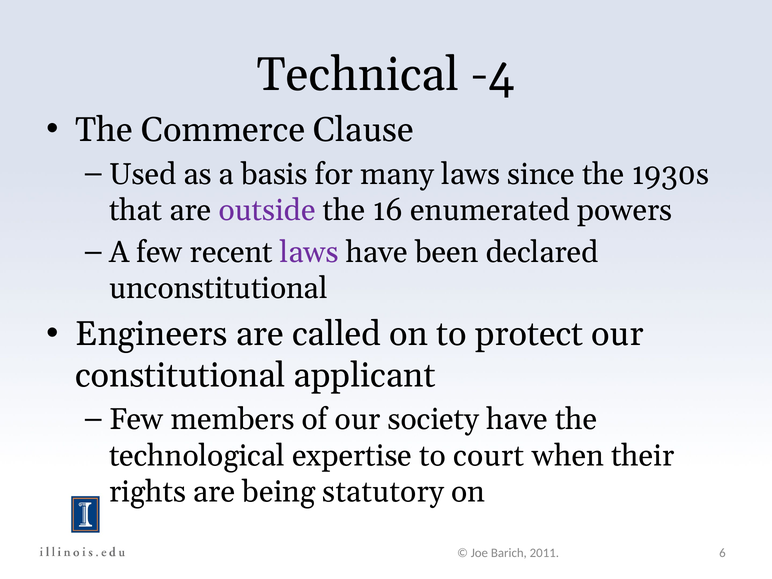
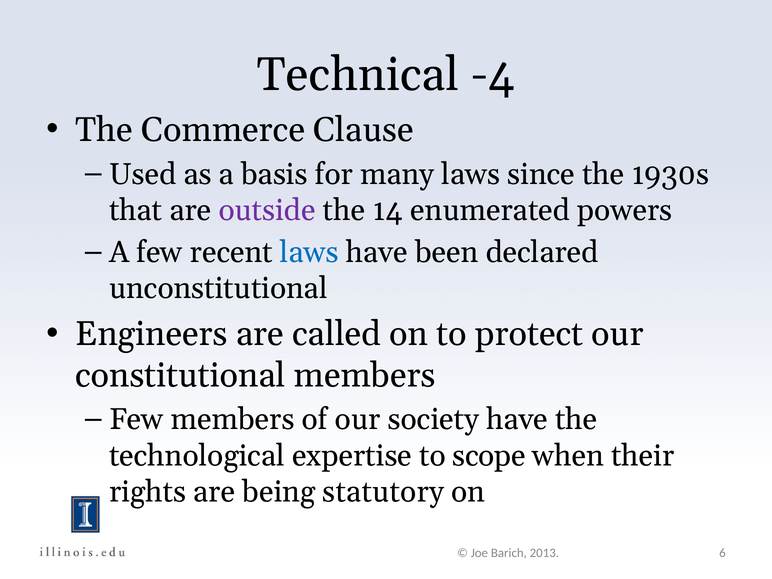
16: 16 -> 14 (388, 210)
laws colour: purple -> blue (309, 252)
constitutional applicant: applicant -> members (365, 375)
court: court -> scope (489, 456)
2011: 2011 -> 2013 (544, 553)
